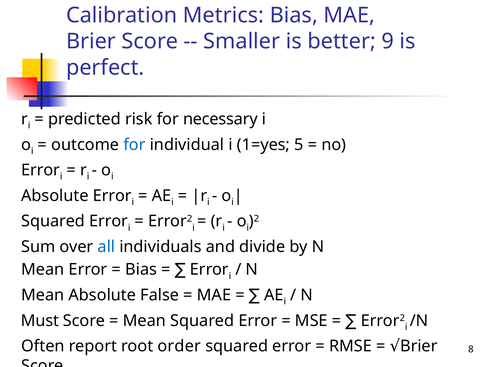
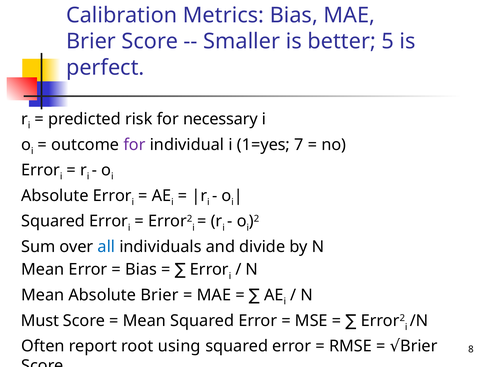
9: 9 -> 5 (388, 41)
for colour: blue -> purple (134, 145)
5: 5 -> 7 (299, 145)
Absolute False: False -> Brier (160, 295)
order: order -> using (179, 346)
